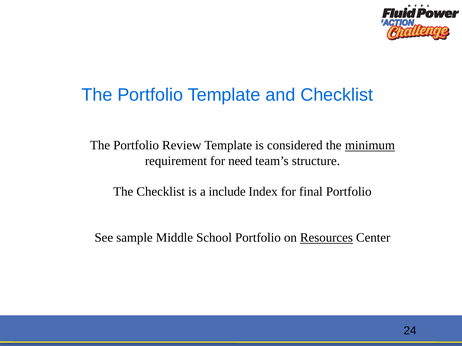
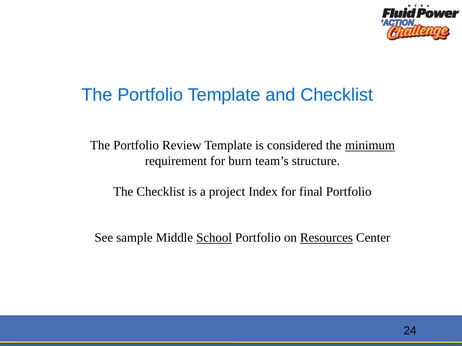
need: need -> burn (240, 161)
include: include -> project (227, 192)
School underline: none -> present (214, 238)
